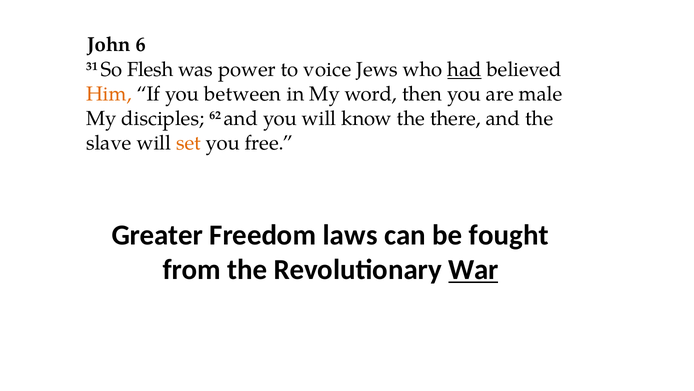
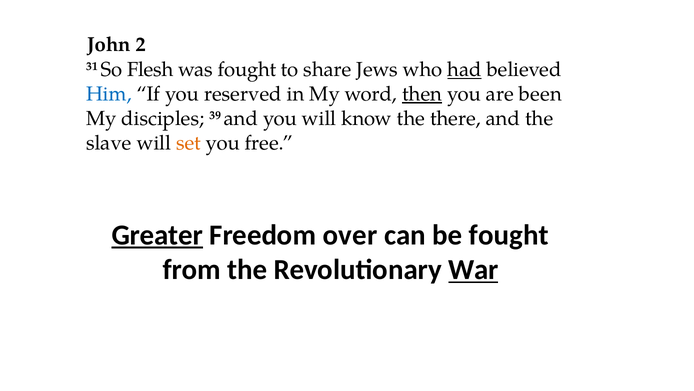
6: 6 -> 2 (141, 45)
was power: power -> fought (247, 70)
voice: voice -> share (327, 70)
Him colour: orange -> blue (109, 94)
between: between -> reserved (243, 94)
then underline: none -> present (422, 94)
male: male -> been (540, 94)
62: 62 -> 39 (215, 115)
Greater underline: none -> present (157, 235)
laws: laws -> over (350, 235)
